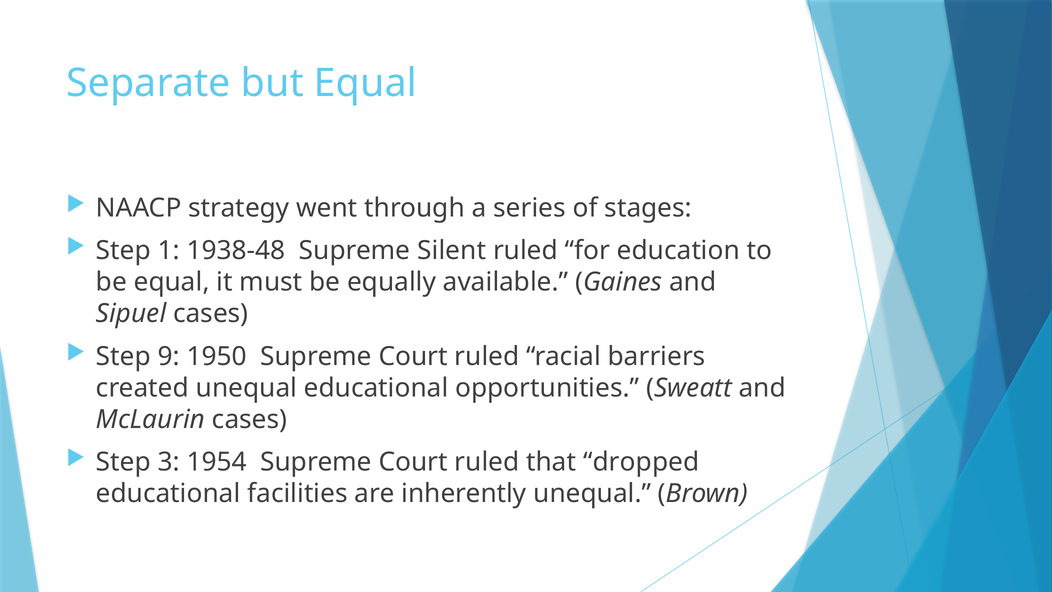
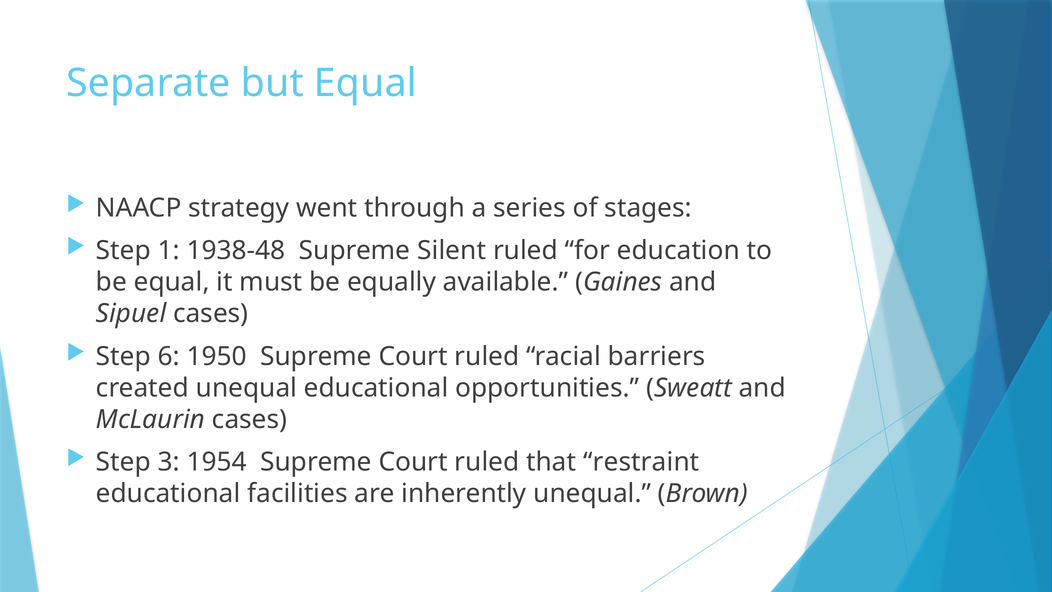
9: 9 -> 6 (169, 356)
dropped: dropped -> restraint (641, 462)
